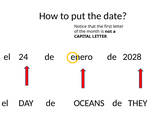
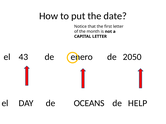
24: 24 -> 43 (23, 57)
2028: 2028 -> 2050 (132, 57)
THEY: THEY -> HELP (138, 104)
